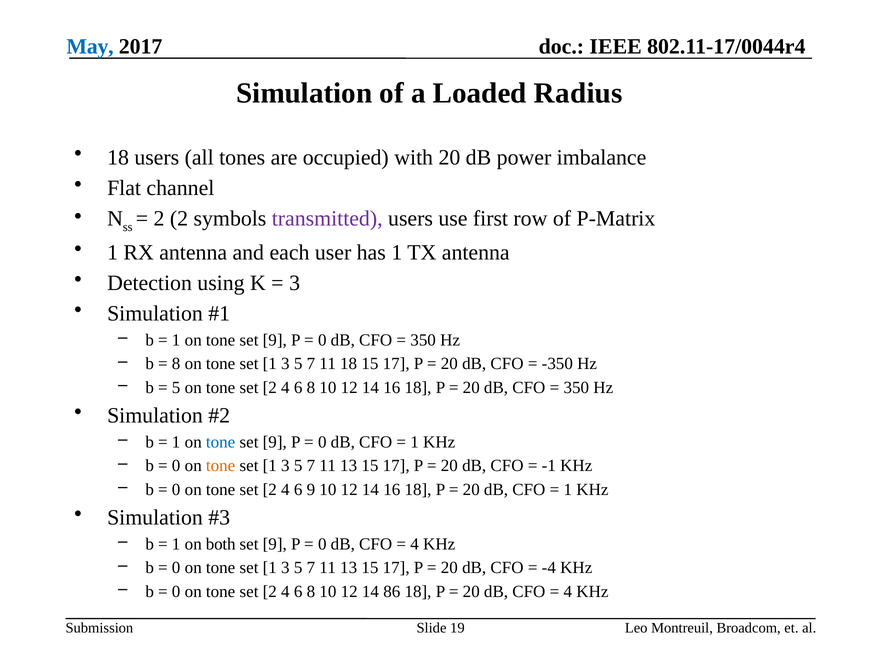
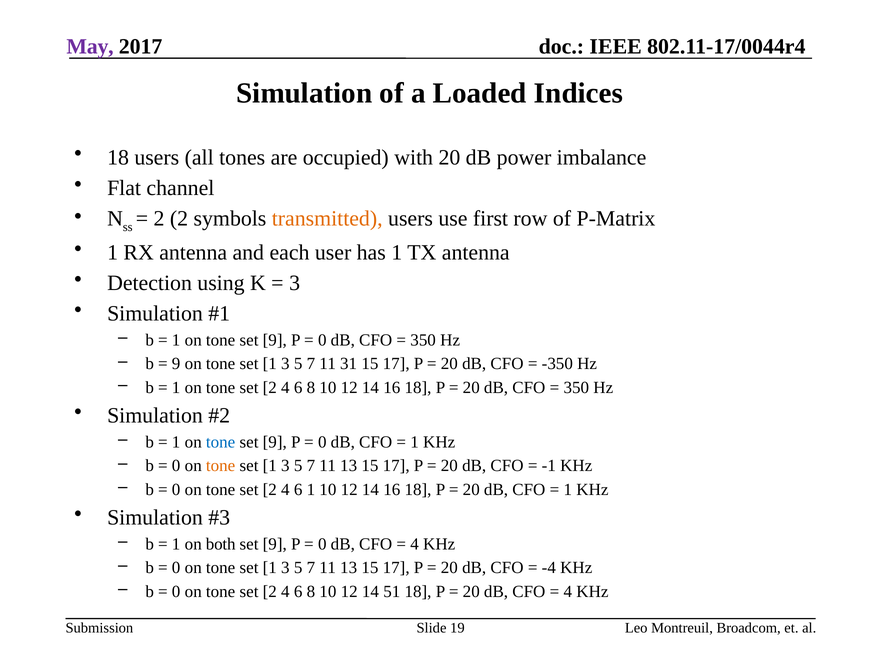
May colour: blue -> purple (90, 47)
Radius: Radius -> Indices (578, 93)
transmitted colour: purple -> orange (327, 219)
8: 8 -> 9 (176, 364)
11 18: 18 -> 31 (349, 364)
5: 5 -> 1 (176, 388)
6 9: 9 -> 1 (311, 490)
86: 86 -> 51 (392, 592)
